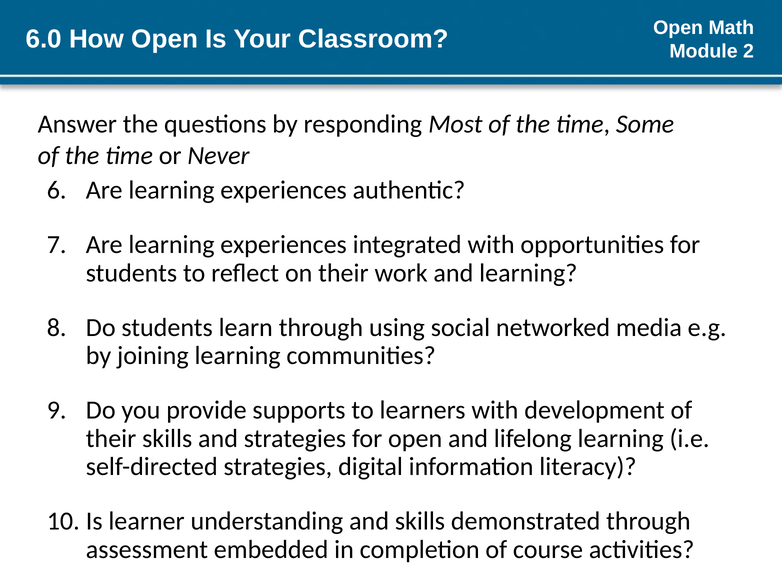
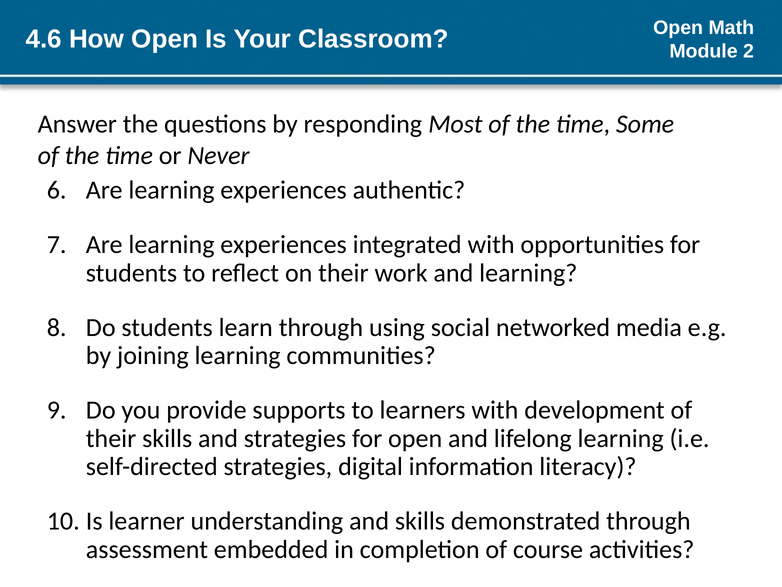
6.0: 6.0 -> 4.6 (44, 39)
